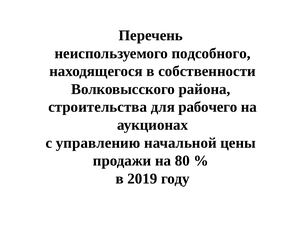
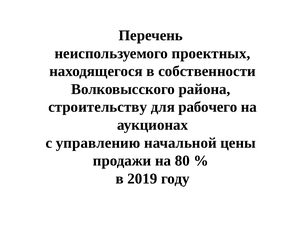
подсобного: подсобного -> проектных (211, 53)
строительства: строительства -> строительству (98, 107)
